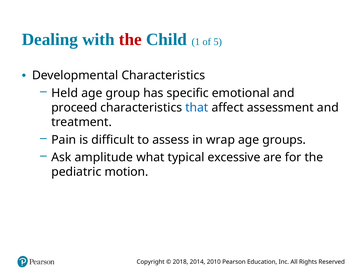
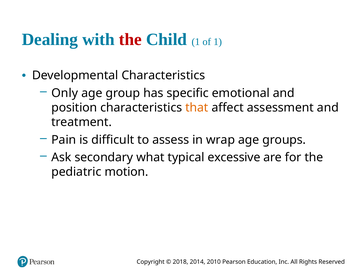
of 5: 5 -> 1 (218, 42)
Held: Held -> Only (65, 93)
proceed: proceed -> position (74, 108)
that colour: blue -> orange (197, 108)
amplitude: amplitude -> secondary (104, 157)
